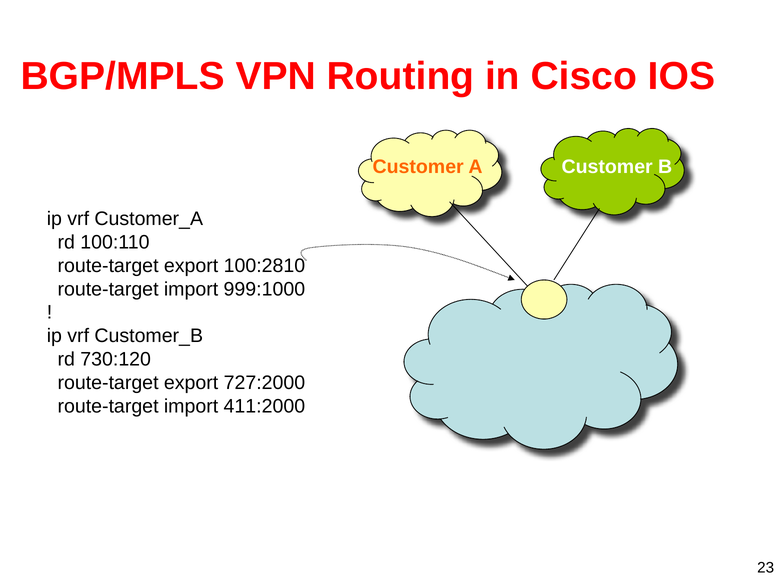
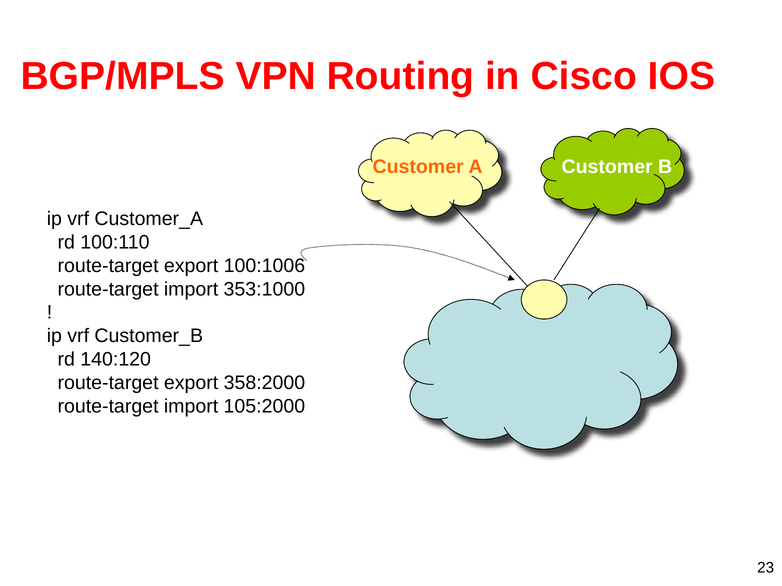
100:2810: 100:2810 -> 100:1006 (264, 266)
999:1000: 999:1000 -> 353:1000 (264, 289)
730:120: 730:120 -> 140:120 (116, 360)
727:2000: 727:2000 -> 358:2000 (264, 383)
411:2000: 411:2000 -> 105:2000 (264, 407)
